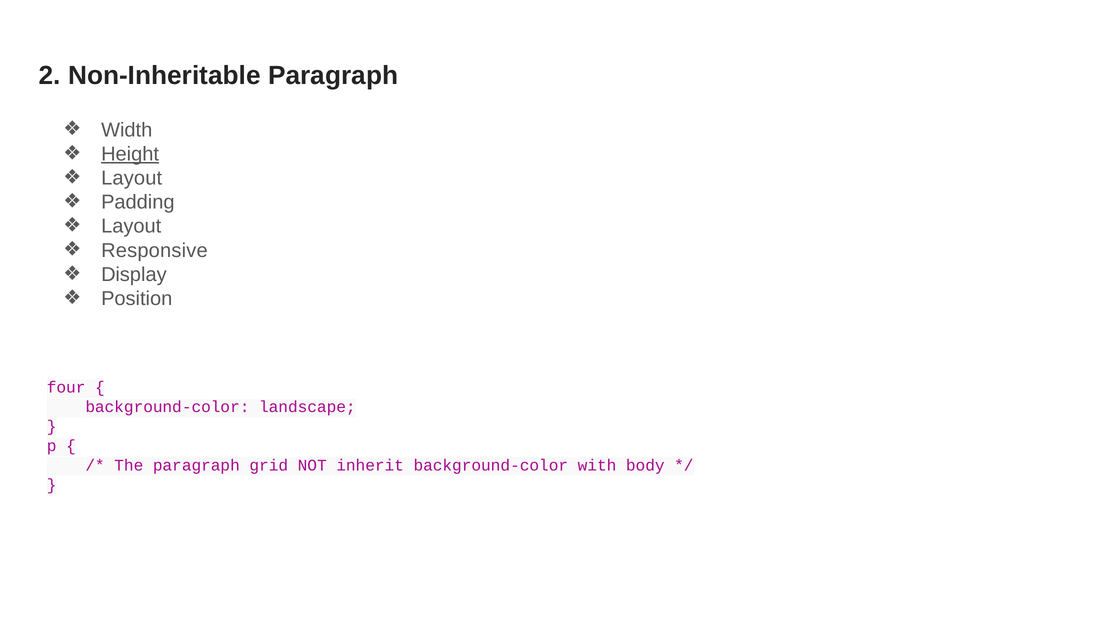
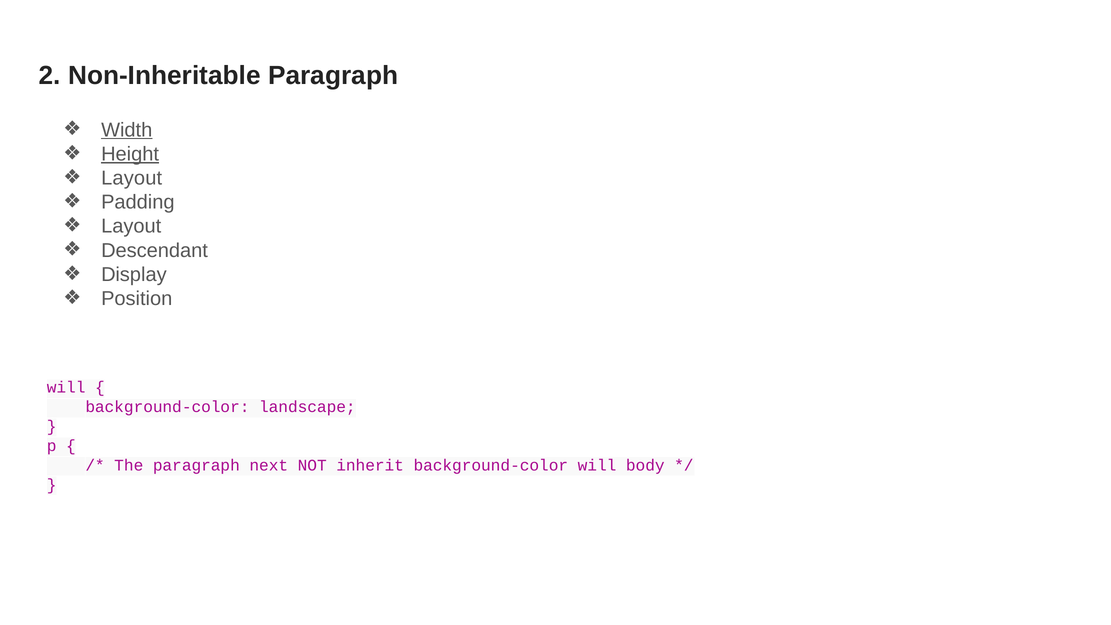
Width underline: none -> present (127, 130)
Responsive: Responsive -> Descendant (155, 250)
four: four -> will (66, 388)
grid: grid -> next (269, 465)
background-color with: with -> will (597, 465)
